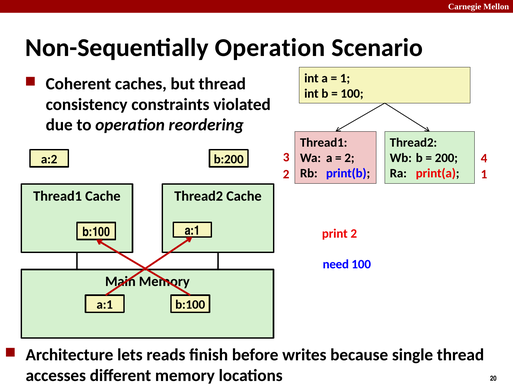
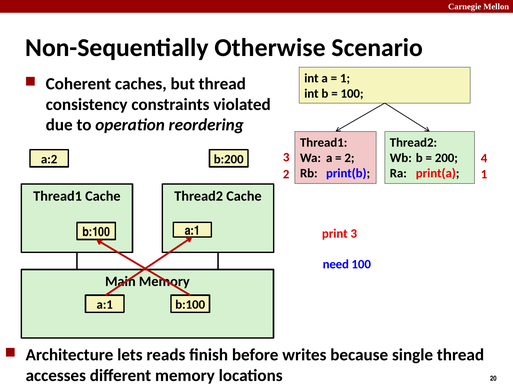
Non-Sequentially Operation: Operation -> Otherwise (270, 48)
print 2: 2 -> 3 (354, 233)
